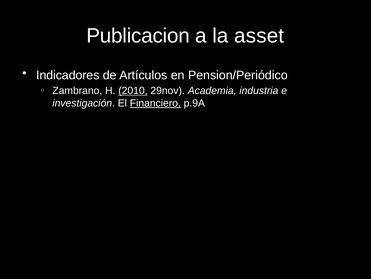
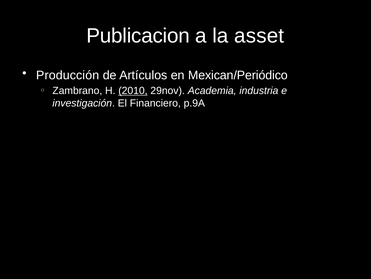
Indicadores: Indicadores -> Producción (68, 75)
Pension/Periódico: Pension/Periódico -> Mexican/Periódico (238, 75)
Financiero underline: present -> none (155, 103)
